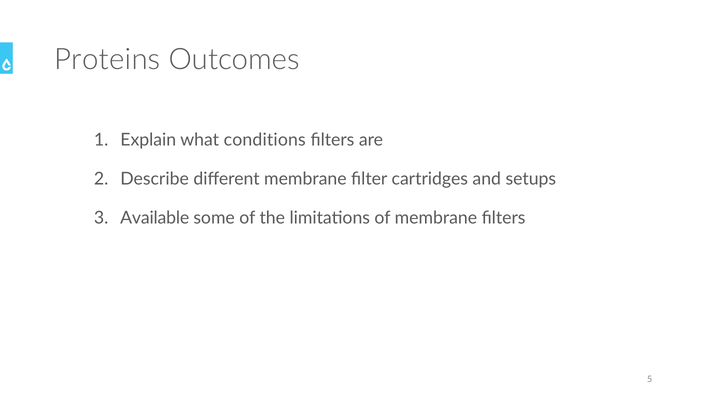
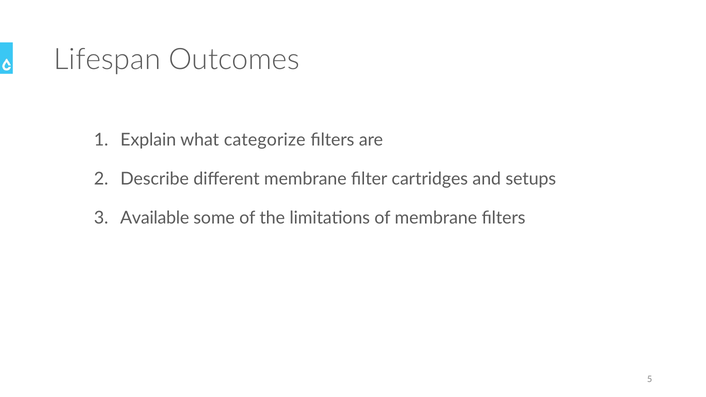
Proteins: Proteins -> Lifespan (107, 59)
conditions: conditions -> categorize (265, 140)
